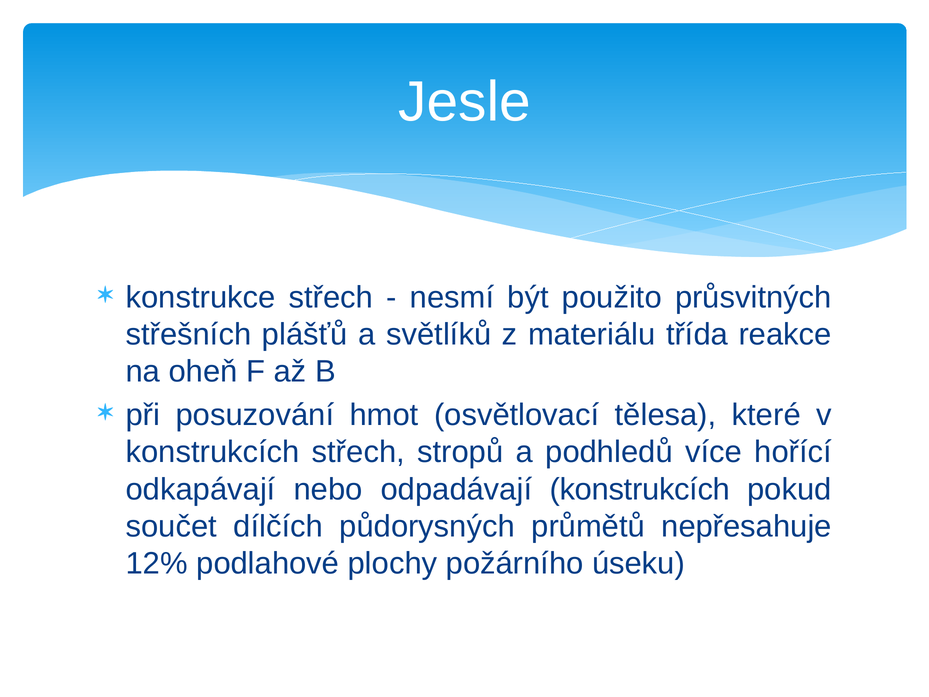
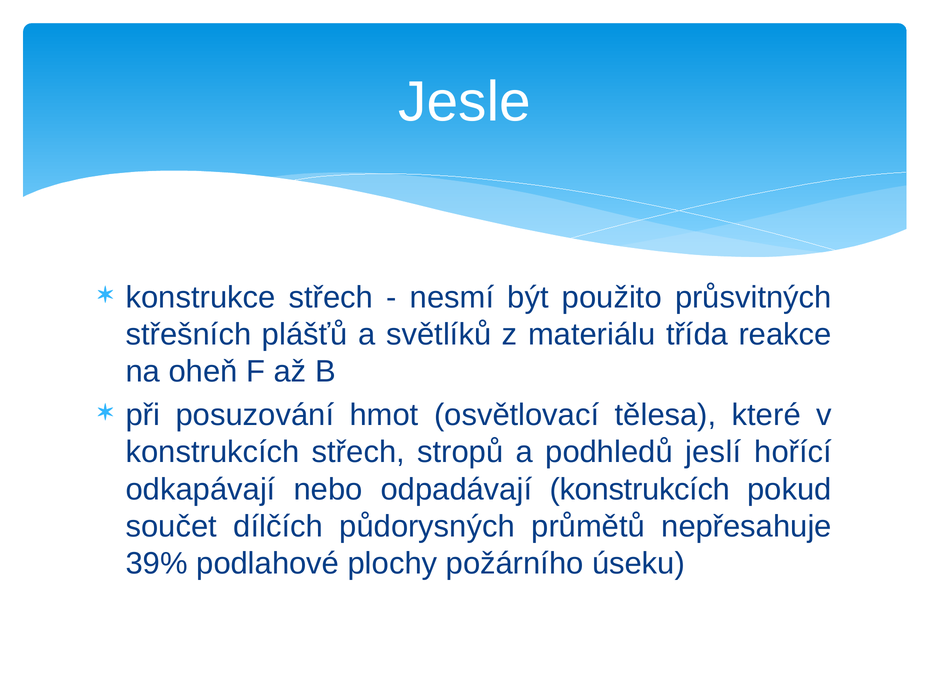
více: více -> jeslí (713, 452)
12%: 12% -> 39% (157, 564)
